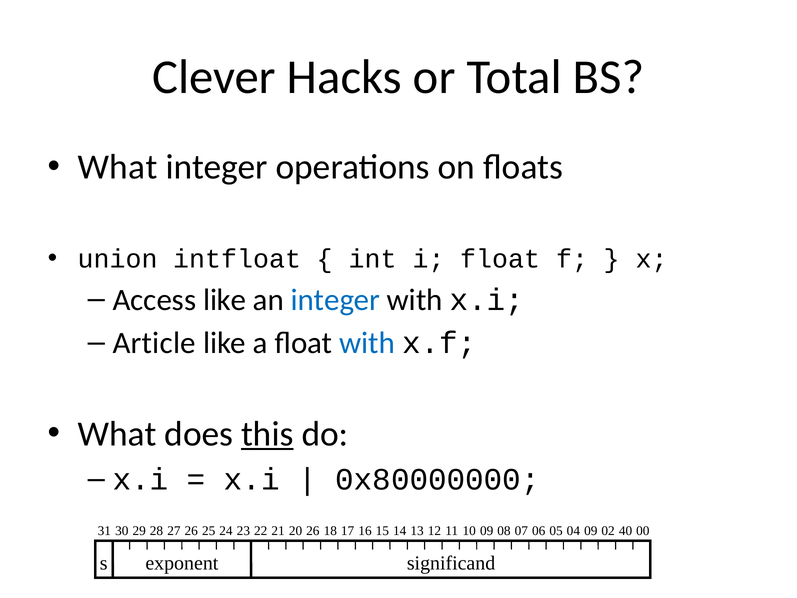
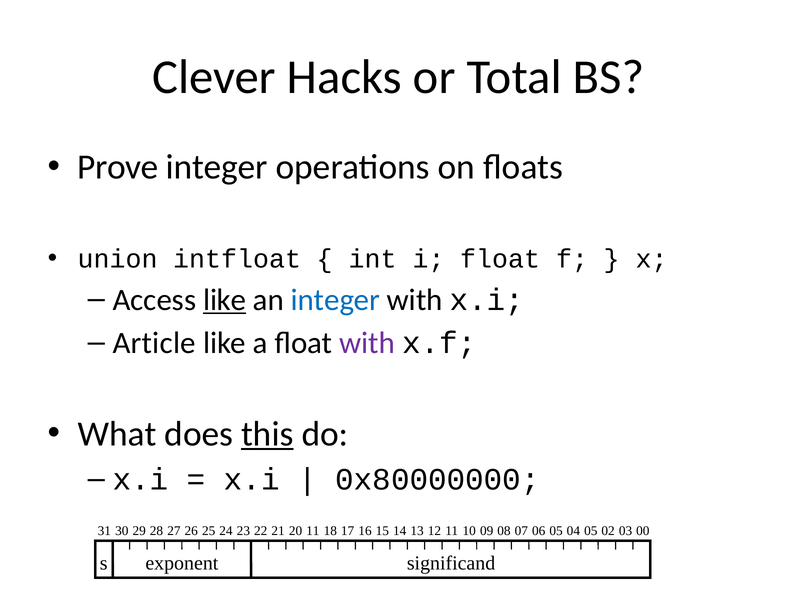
What: What -> Prove (118, 167)
like underline: none -> present (225, 300)
with colour: blue -> purple (367, 343)
20 26: 26 -> 11 (313, 531)
04 09: 09 -> 05 (591, 531)
40: 40 -> 03 (626, 531)
